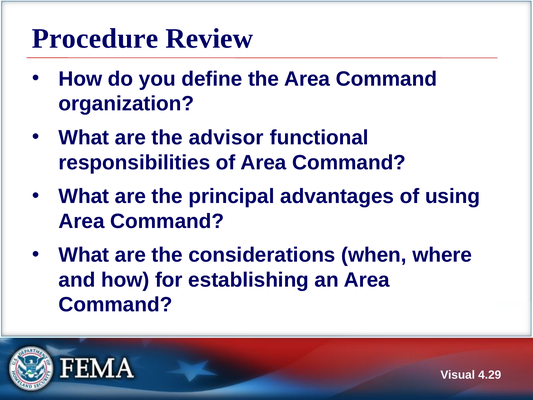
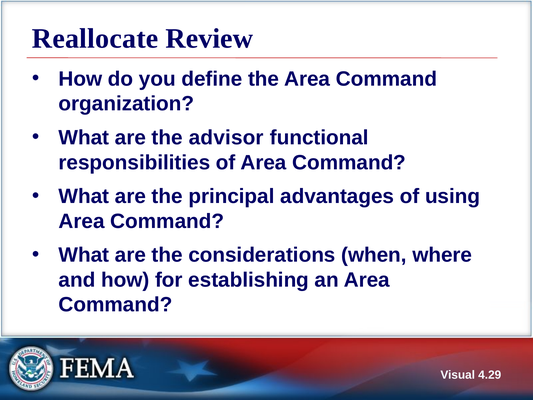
Procedure: Procedure -> Reallocate (95, 38)
